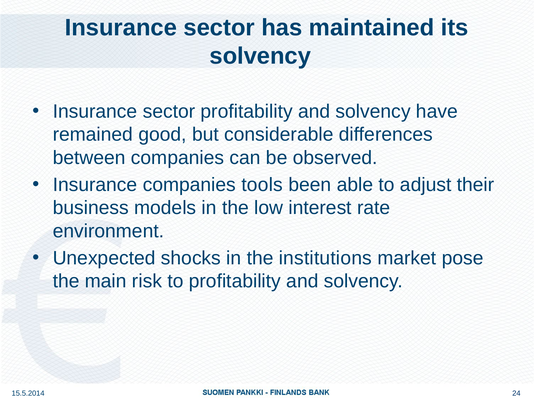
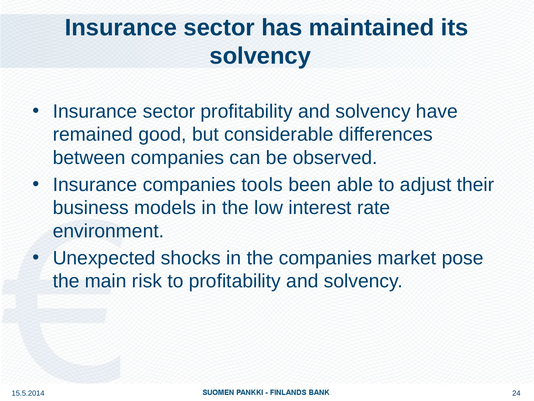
the institutions: institutions -> companies (325, 258)
